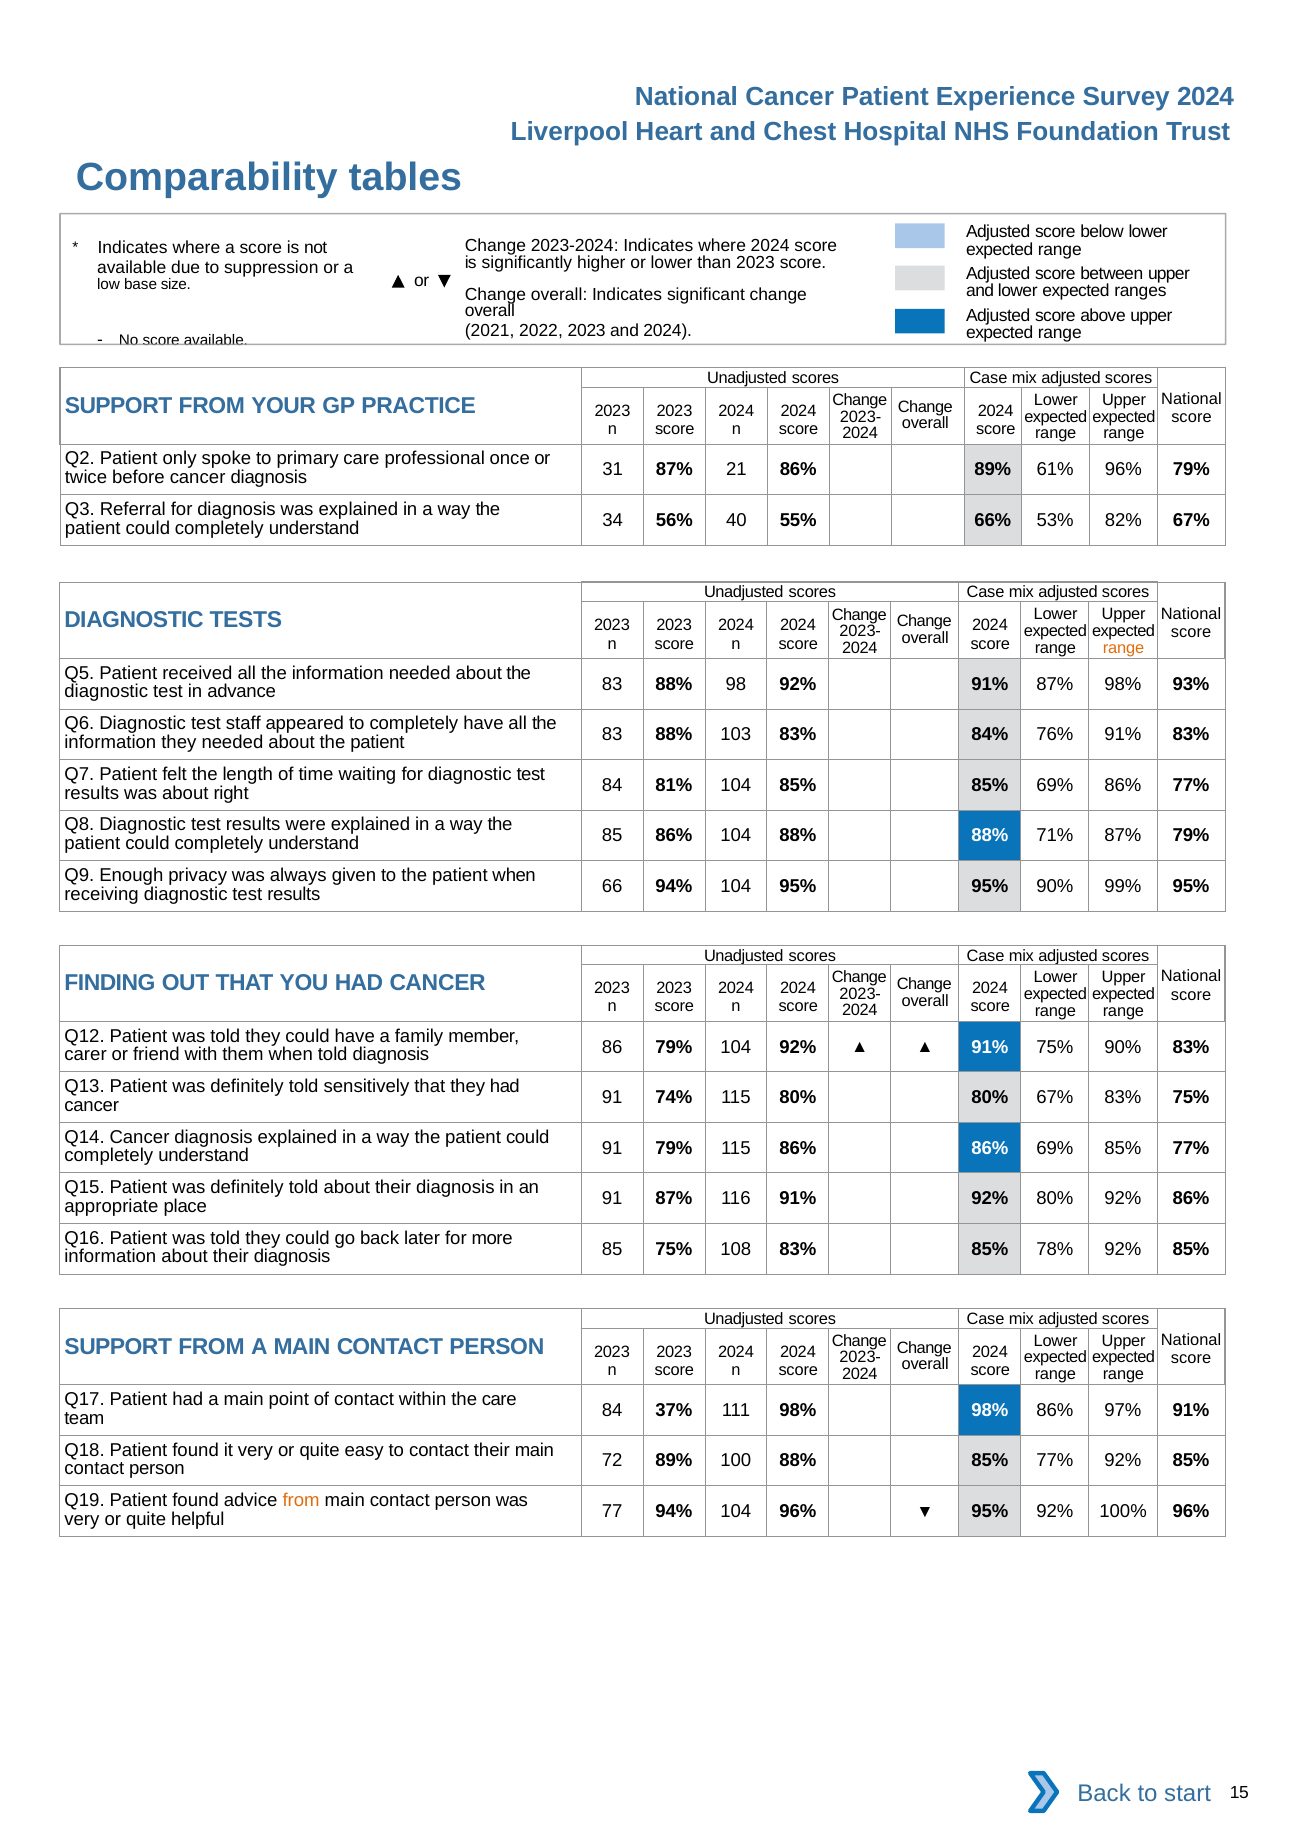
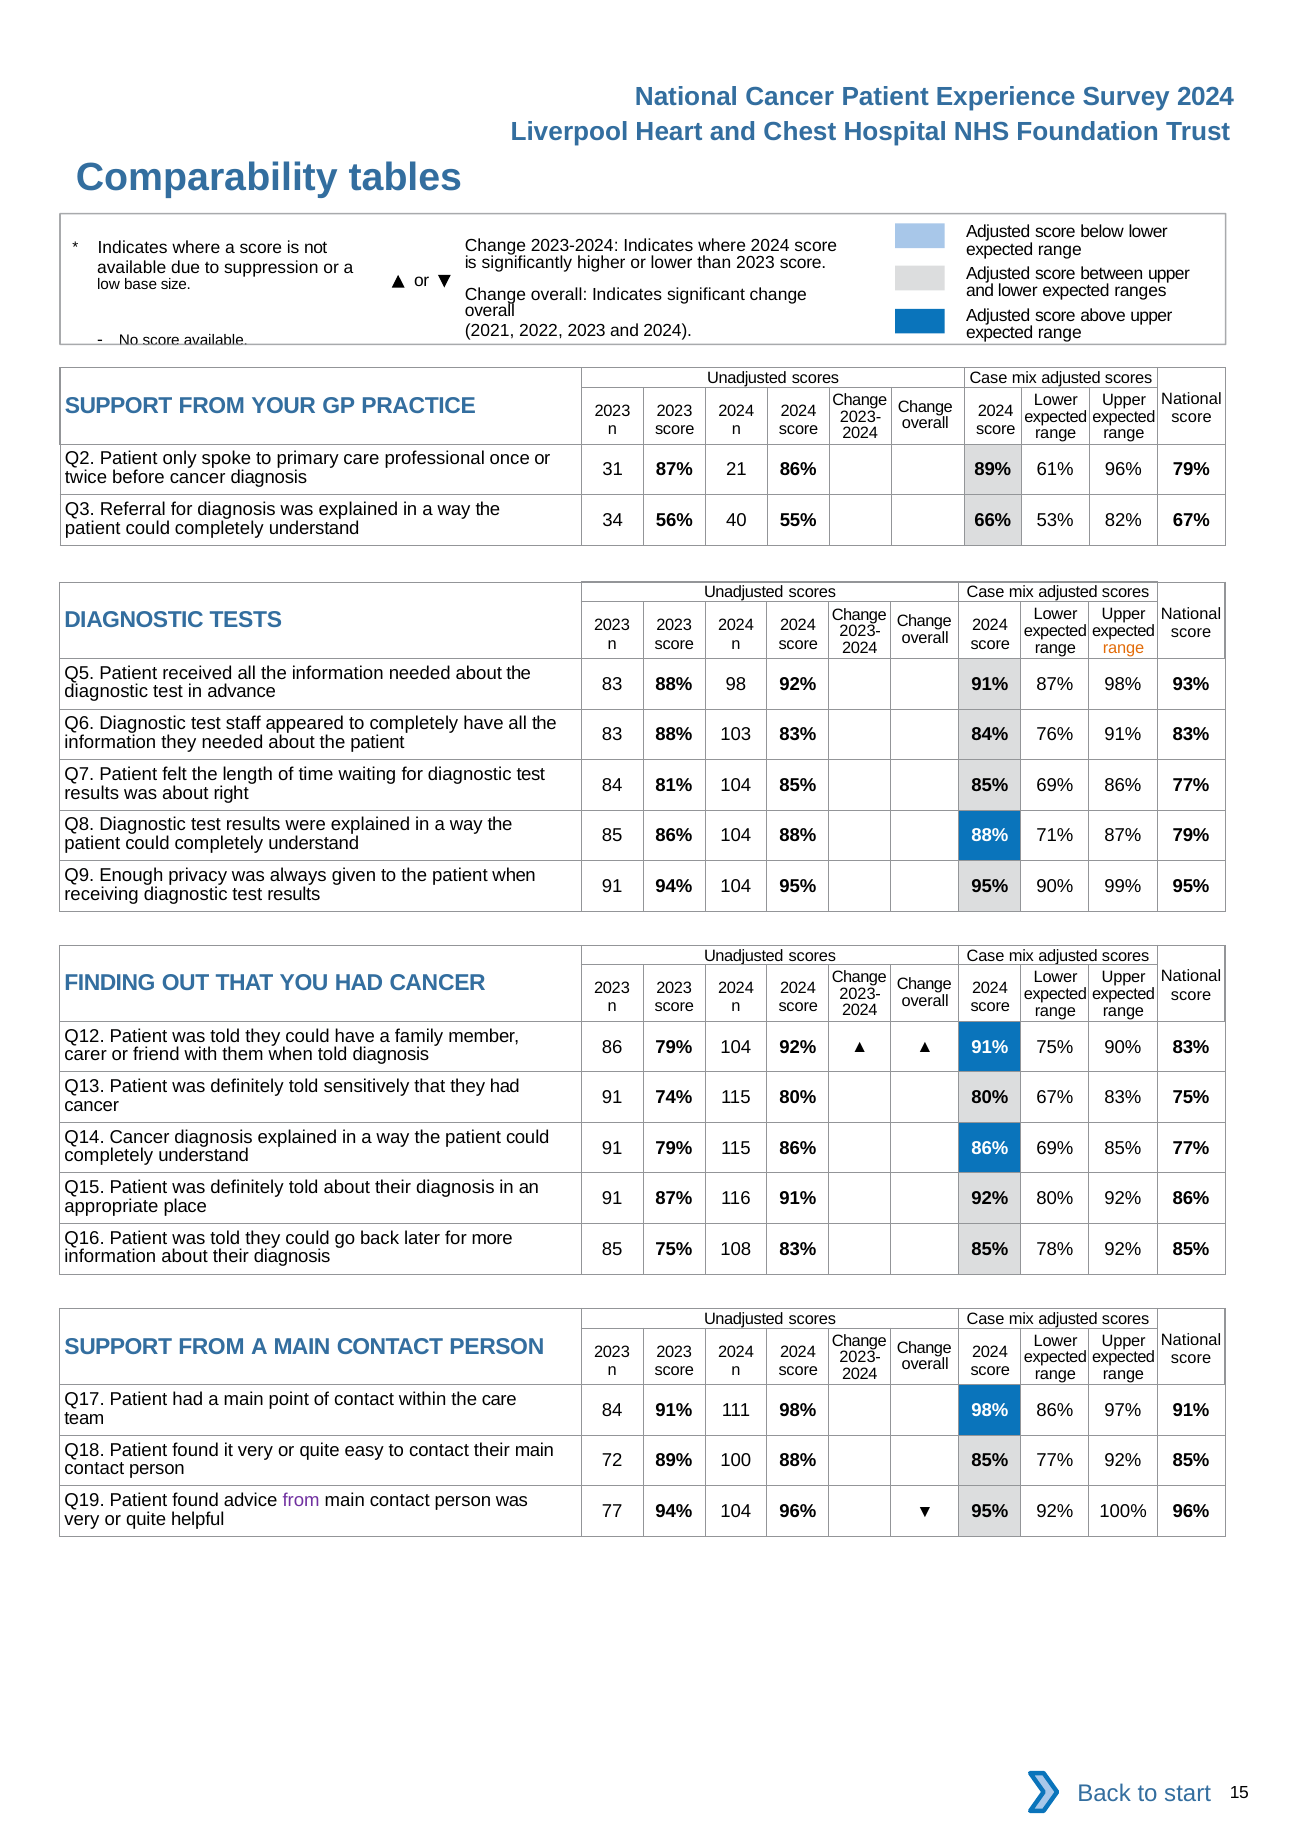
results 66: 66 -> 91 (612, 886)
84 37%: 37% -> 91% (674, 1411)
from colour: orange -> purple (301, 1501)
